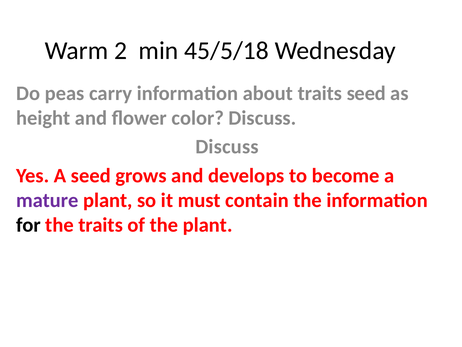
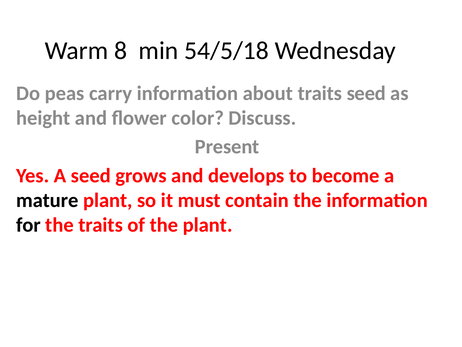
2: 2 -> 8 (121, 50)
45/5/18: 45/5/18 -> 54/5/18 (227, 50)
Discuss: Discuss -> Present (227, 147)
mature colour: purple -> black (47, 200)
